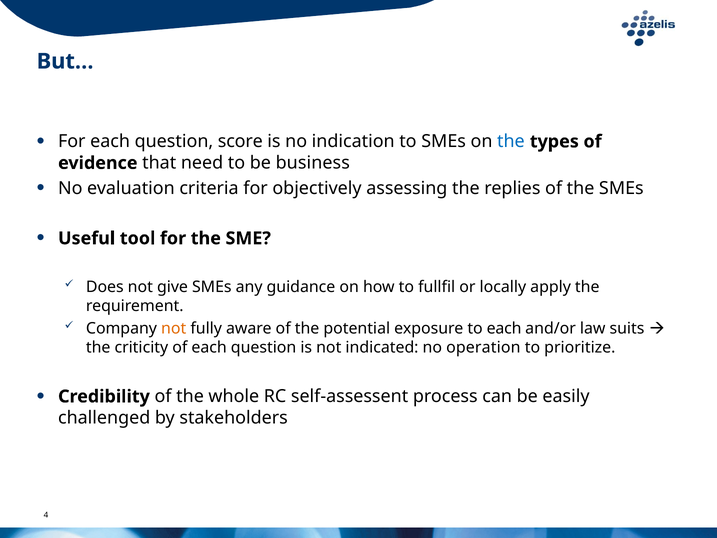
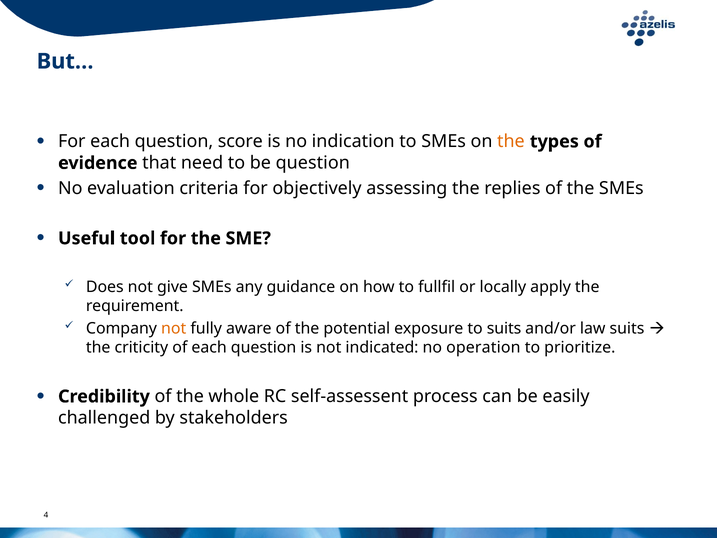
the colour: blue -> orange (511, 141)
be business: business -> question (313, 163)
to each: each -> suits (504, 328)
